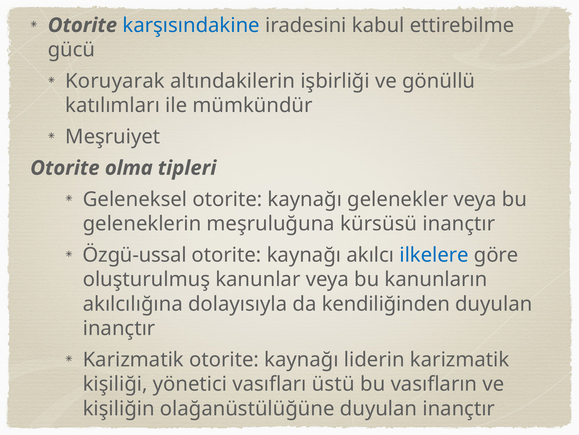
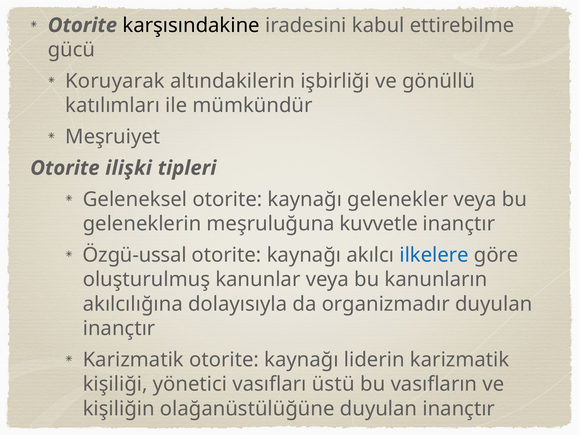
karşısındakine colour: blue -> black (191, 25)
olma: olma -> ilişki (129, 168)
kürsüsü: kürsüsü -> kuvvetle (379, 223)
kendiliğinden: kendiliğinden -> organizmadır (386, 303)
